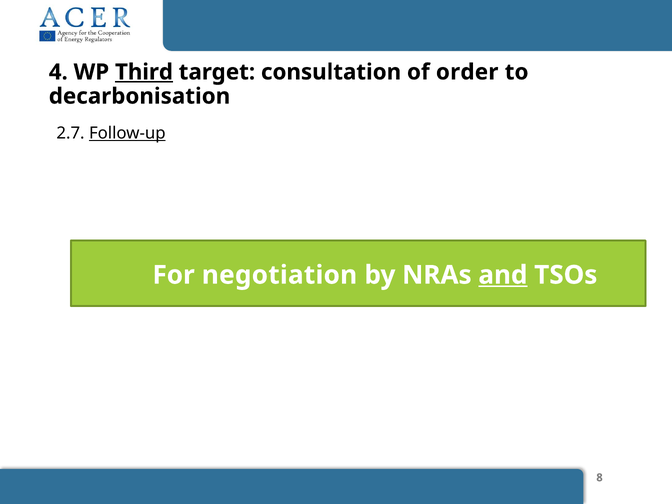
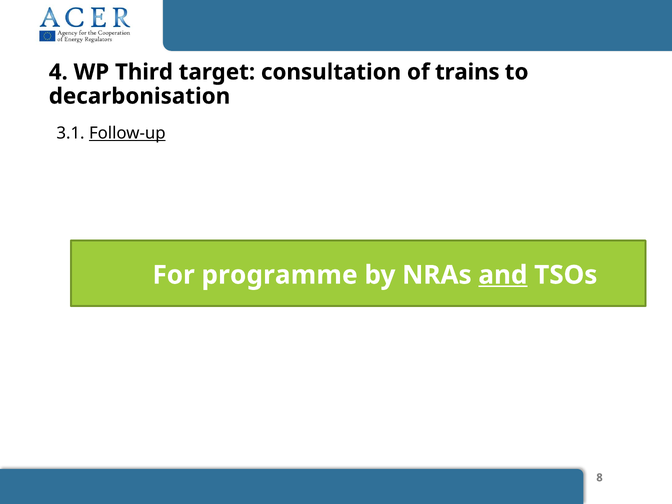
Third underline: present -> none (144, 72)
order: order -> trains (467, 72)
2.7: 2.7 -> 3.1 (71, 133)
negotiation: negotiation -> programme (280, 275)
